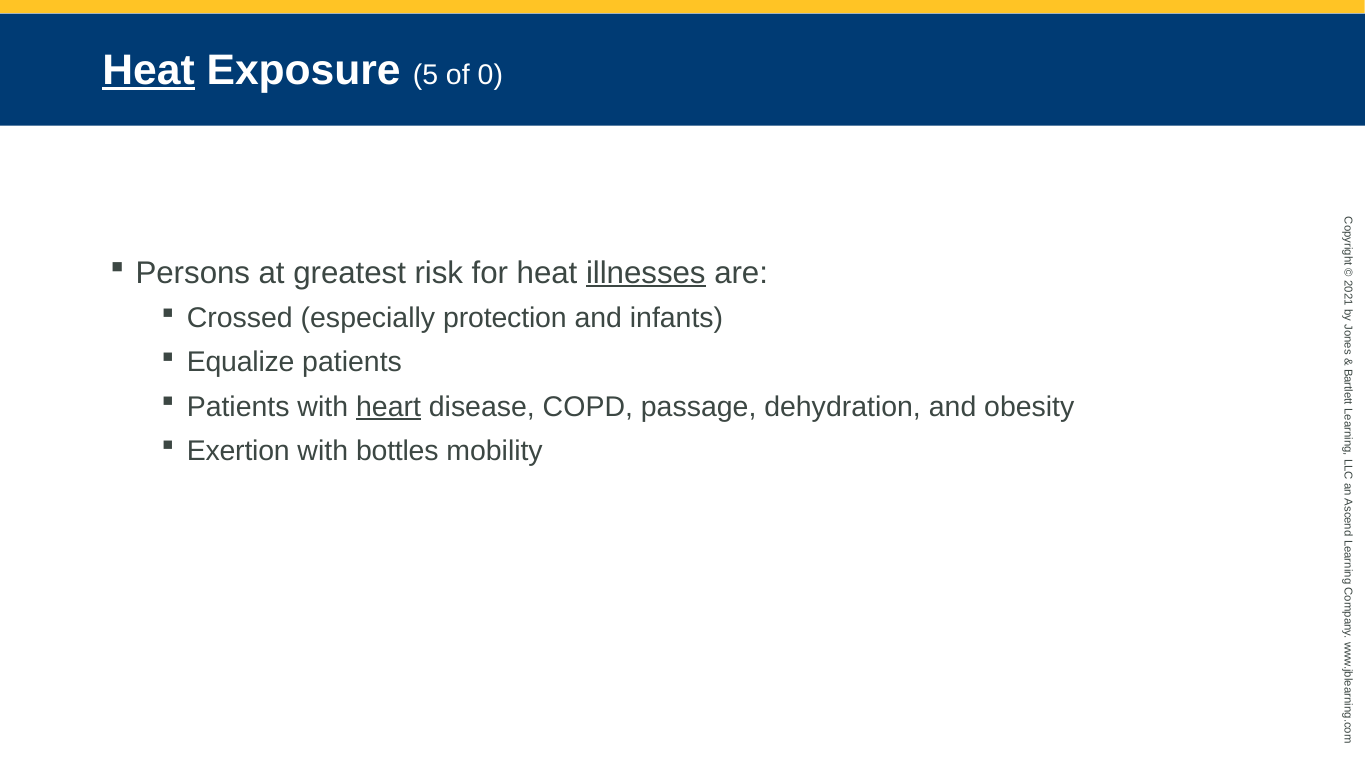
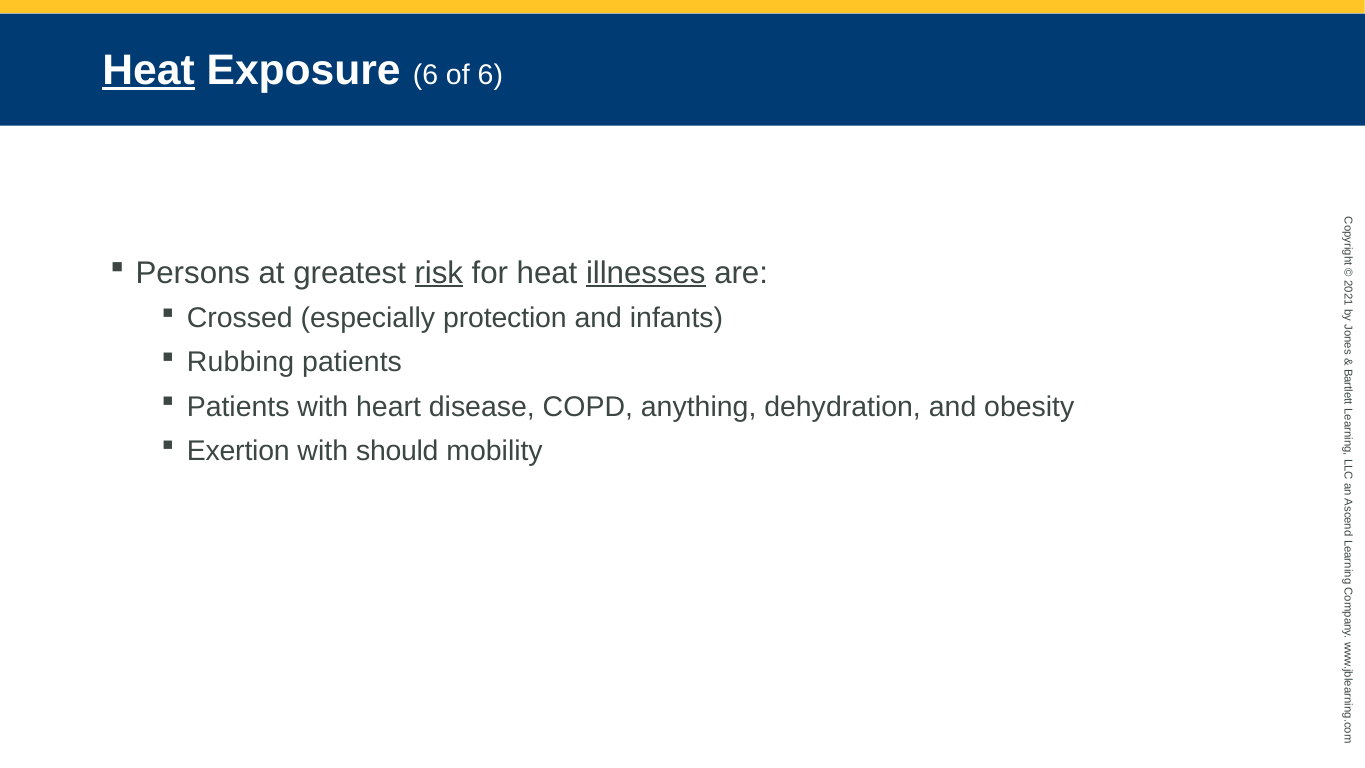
Exposure 5: 5 -> 6 (426, 75)
of 0: 0 -> 6 (490, 75)
risk underline: none -> present (439, 273)
Equalize: Equalize -> Rubbing (240, 362)
heart underline: present -> none (389, 407)
passage: passage -> anything (699, 407)
bottles: bottles -> should (397, 451)
